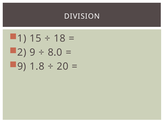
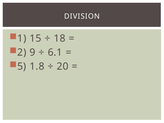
8.0: 8.0 -> 6.1 (55, 52)
9: 9 -> 5 (22, 66)
